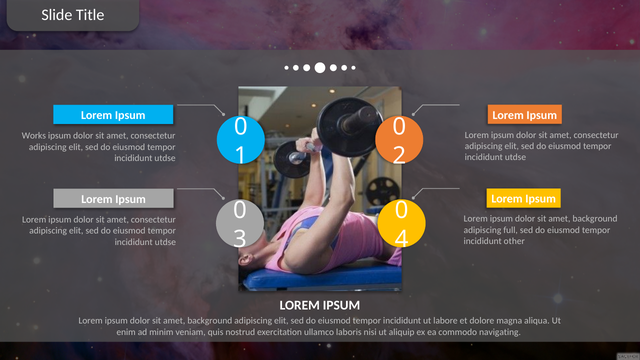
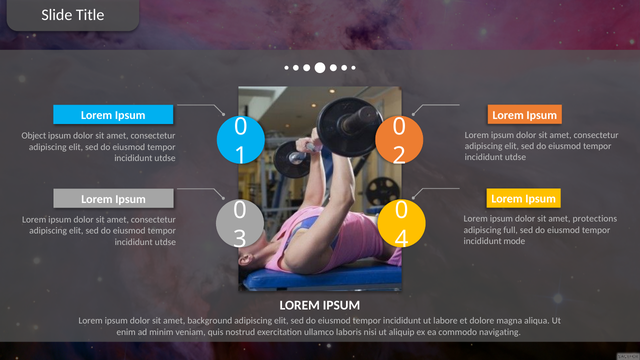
Works: Works -> Object (34, 136)
background: background -> protections (595, 219)
other: other -> mode (514, 241)
